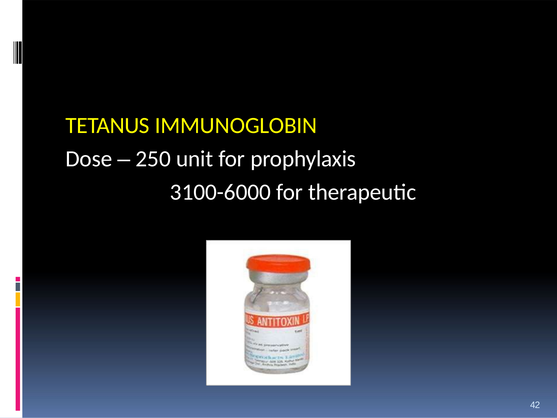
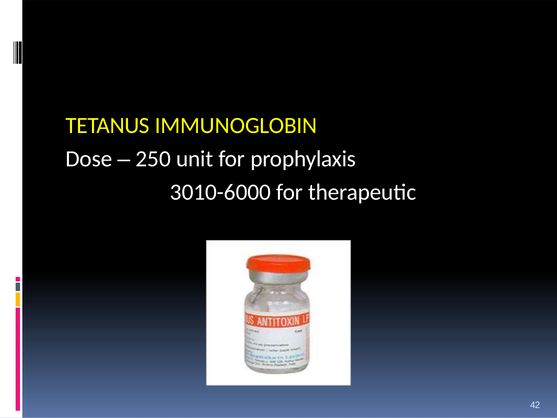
3100-6000: 3100-6000 -> 3010-6000 (220, 192)
